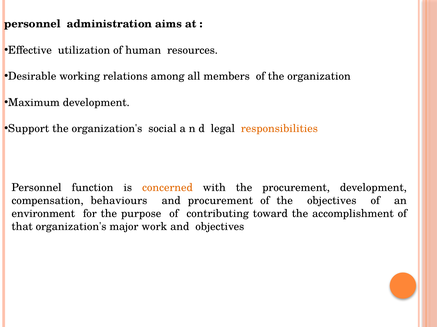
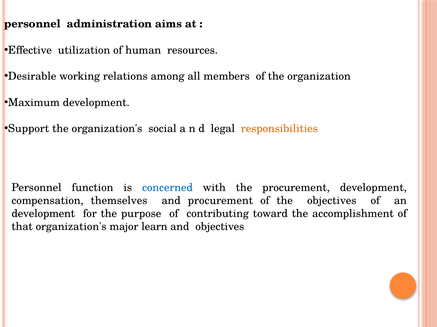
concerned colour: orange -> blue (167, 188)
behaviours: behaviours -> themselves (119, 201)
environment: environment -> development (43, 214)
work: work -> learn (154, 227)
